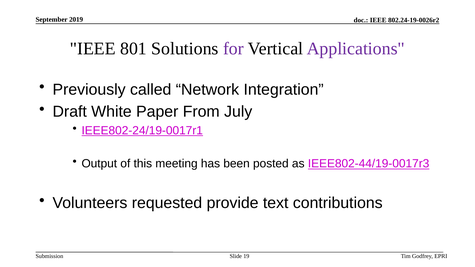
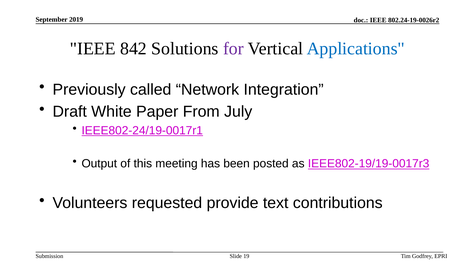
801: 801 -> 842 (133, 49)
Applications colour: purple -> blue (356, 49)
IEEE802-44/19-0017r3: IEEE802-44/19-0017r3 -> IEEE802-19/19-0017r3 (369, 164)
